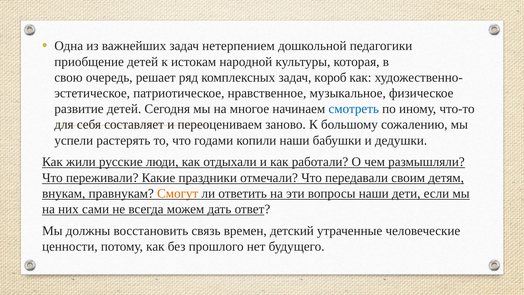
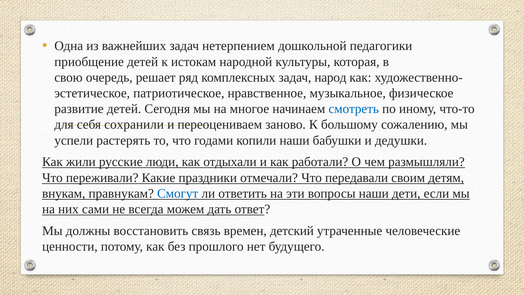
короб: короб -> народ (330, 77)
составляет: составляет -> сохранили (134, 125)
Смогут colour: orange -> blue (178, 193)
